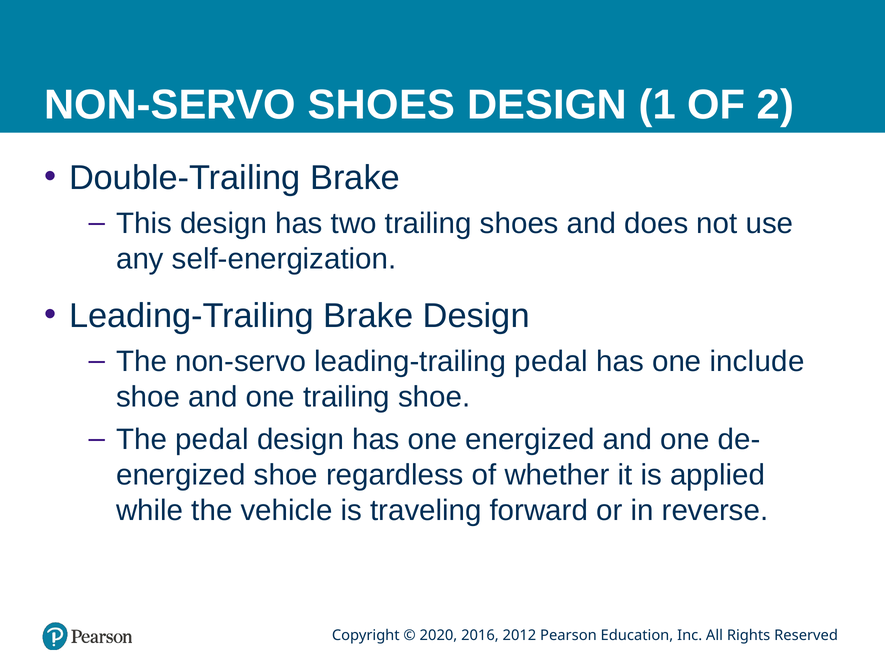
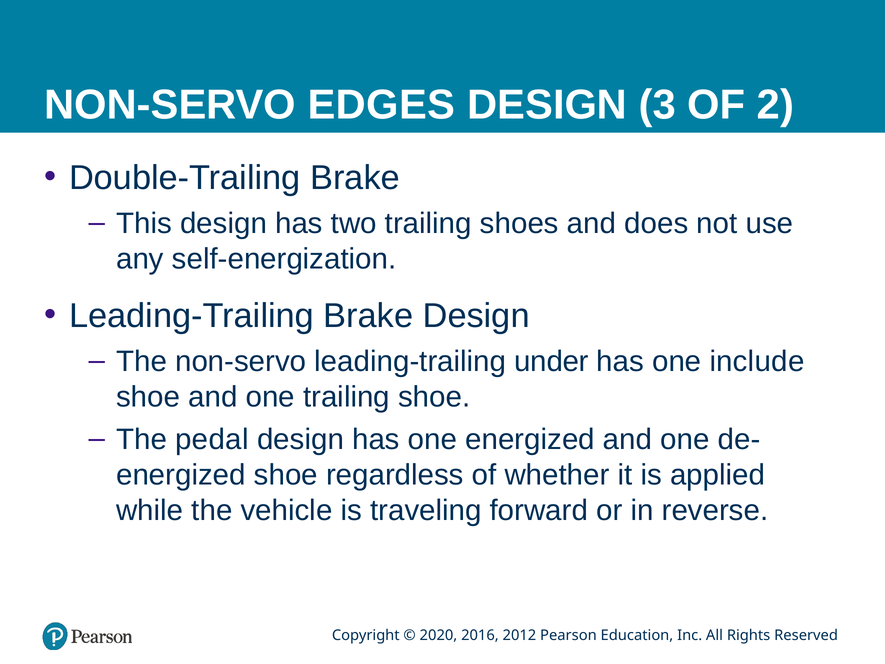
NON-SERVO SHOES: SHOES -> EDGES (381, 105)
1: 1 -> 3 (657, 105)
leading-trailing pedal: pedal -> under (551, 361)
